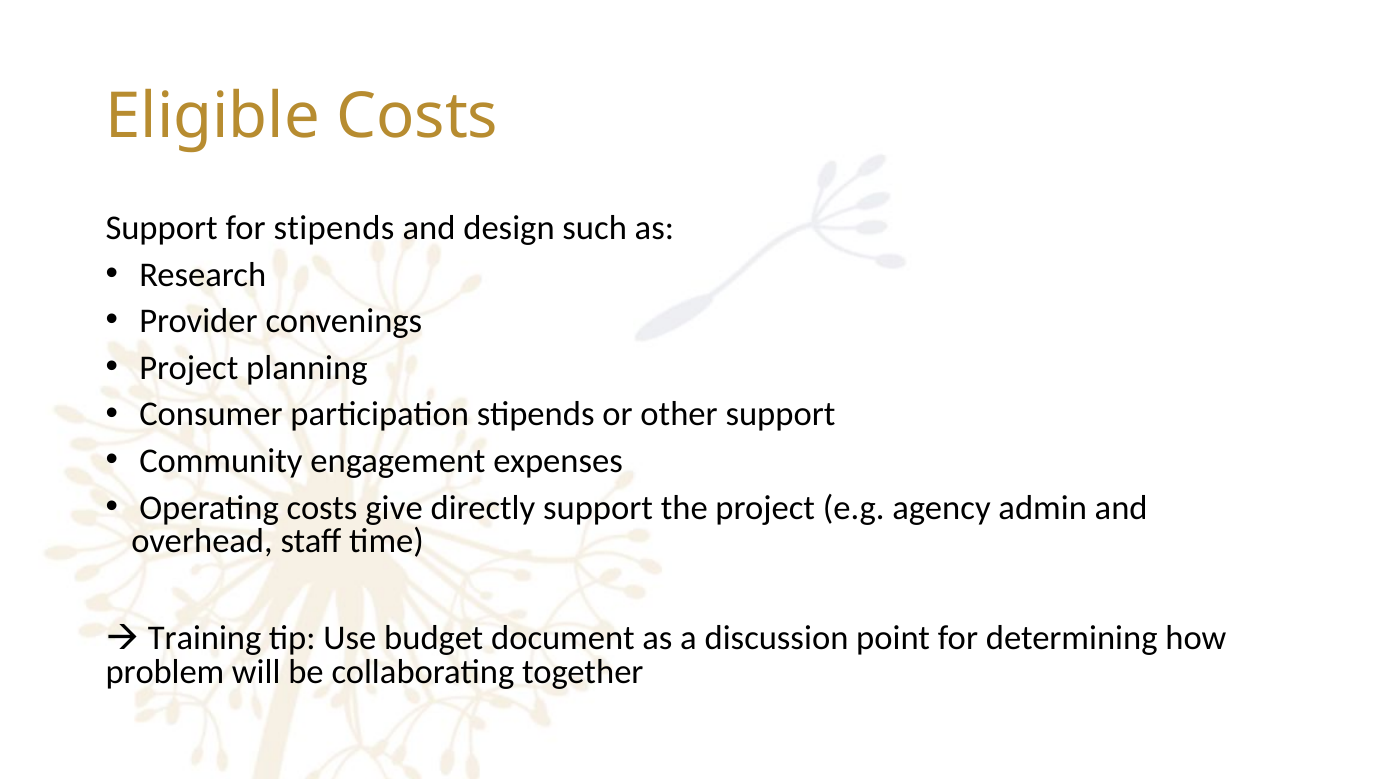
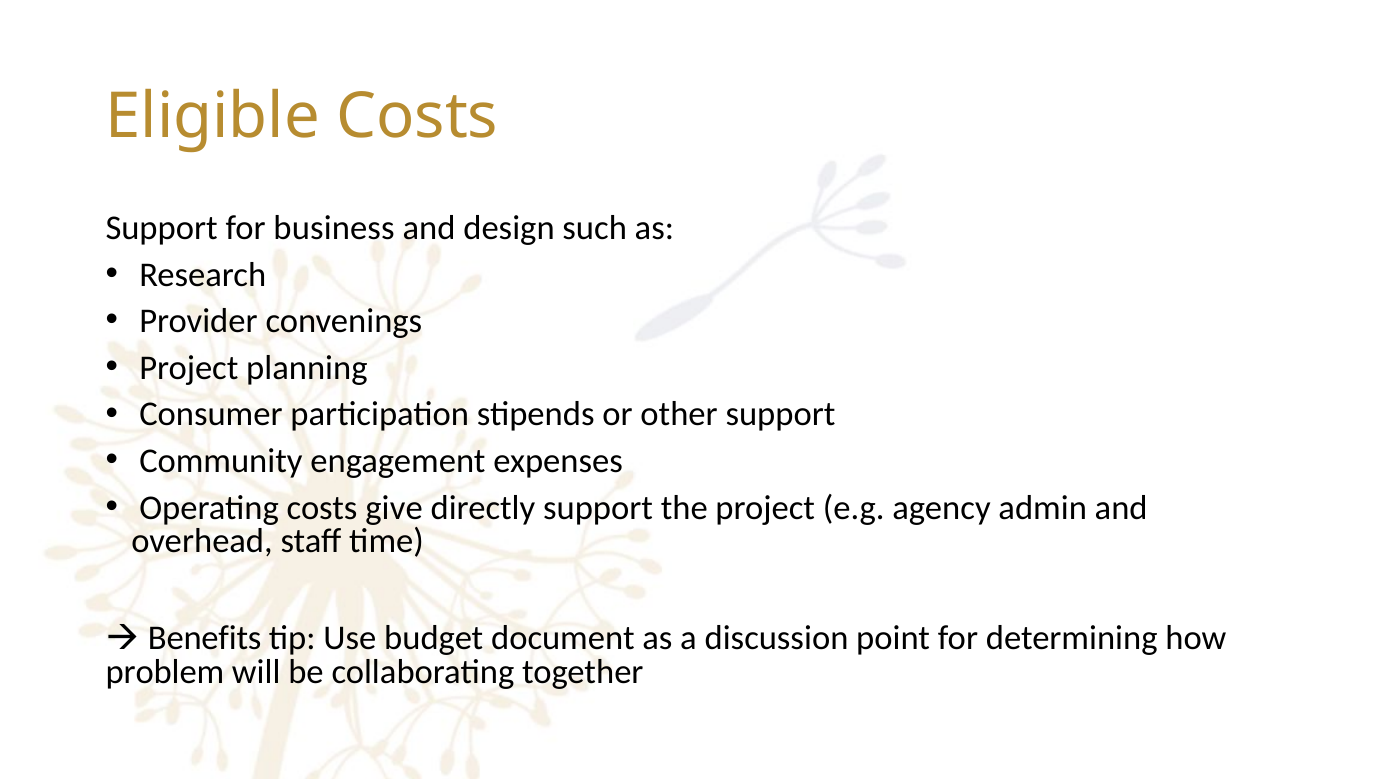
for stipends: stipends -> business (334, 228)
Training: Training -> Benefits (205, 638)
